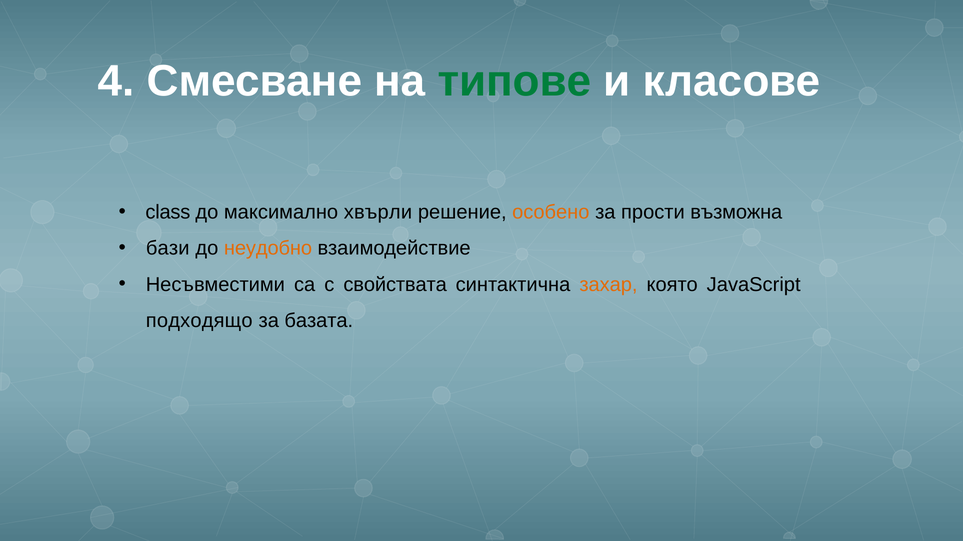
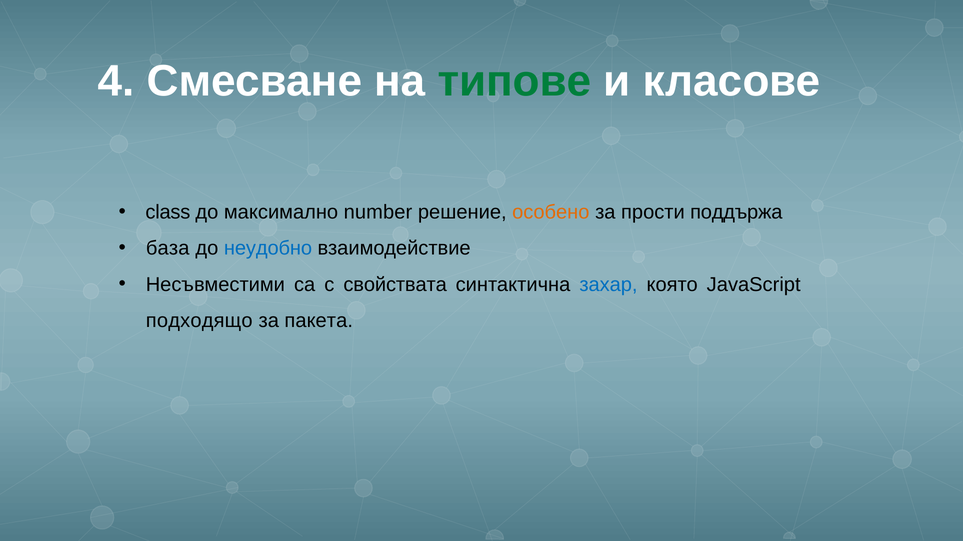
хвърли: хвърли -> number (378, 213)
възможна: възможна -> поддържа (736, 213)
бази: бази -> база (168, 249)
неудобно colour: orange -> blue (268, 249)
захар colour: orange -> blue (608, 285)
базата: базата -> пакета (319, 321)
